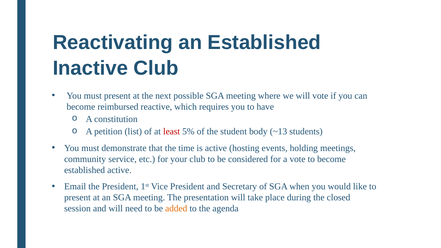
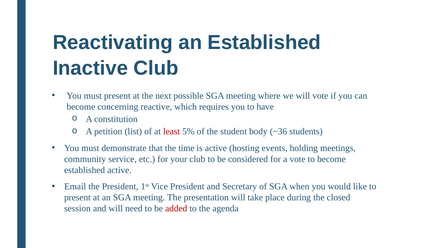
reimbursed: reimbursed -> concerning (118, 107)
~13: ~13 -> ~36 (278, 132)
added colour: orange -> red (176, 209)
